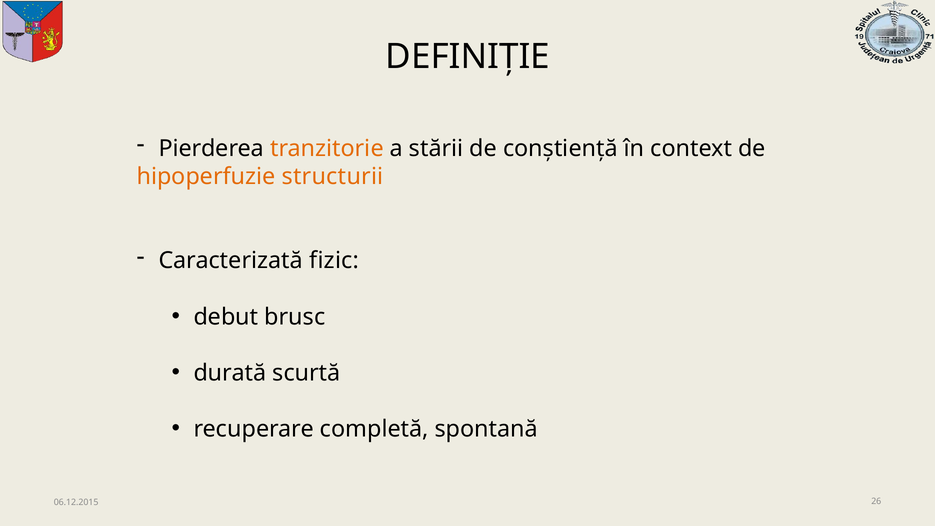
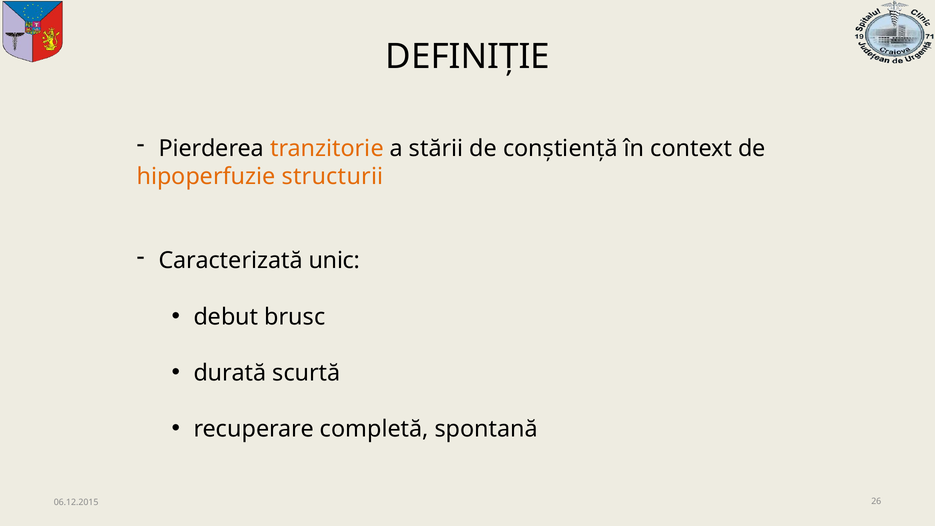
fizic: fizic -> unic (334, 261)
